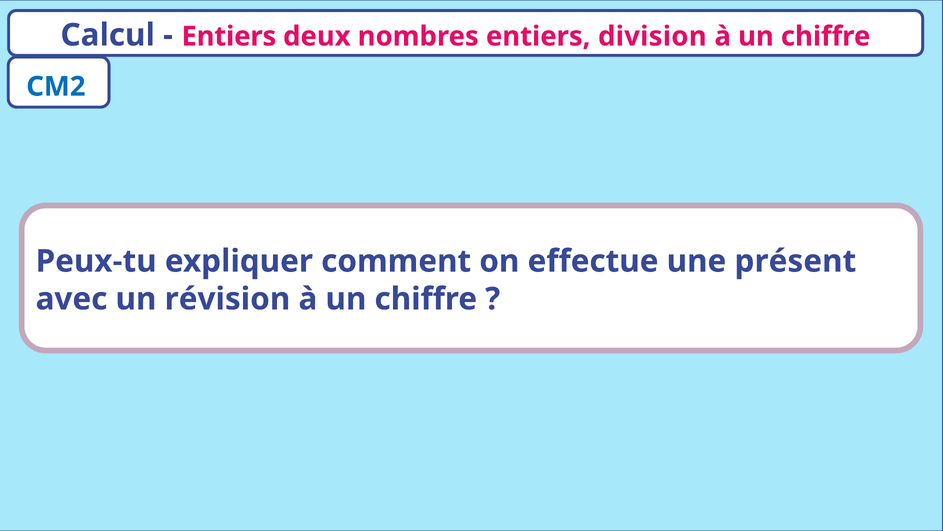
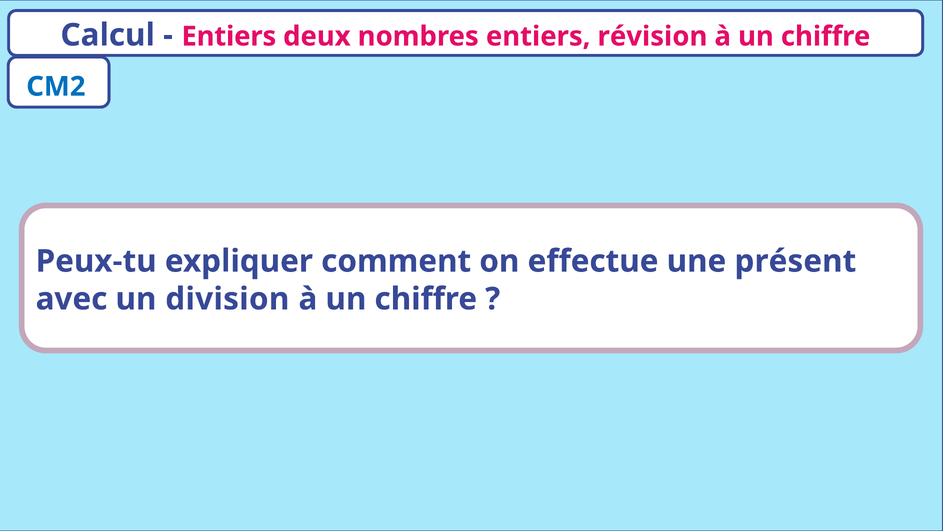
division: division -> révision (652, 36)
révision: révision -> division (227, 299)
